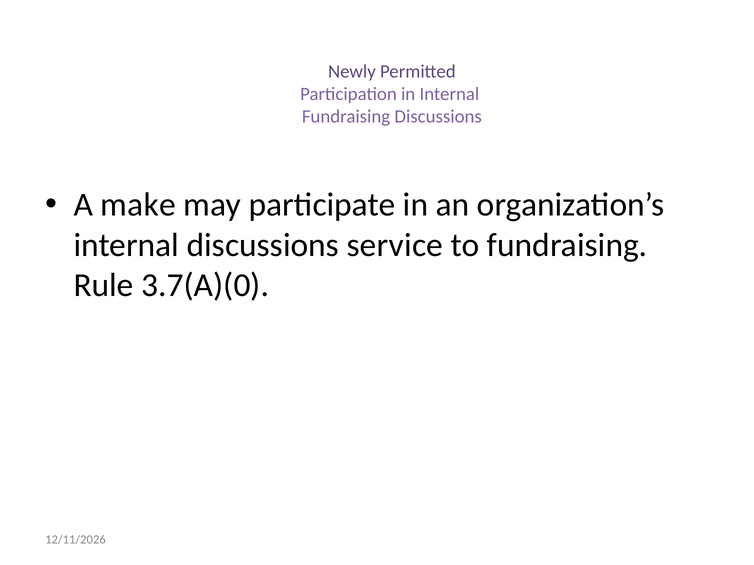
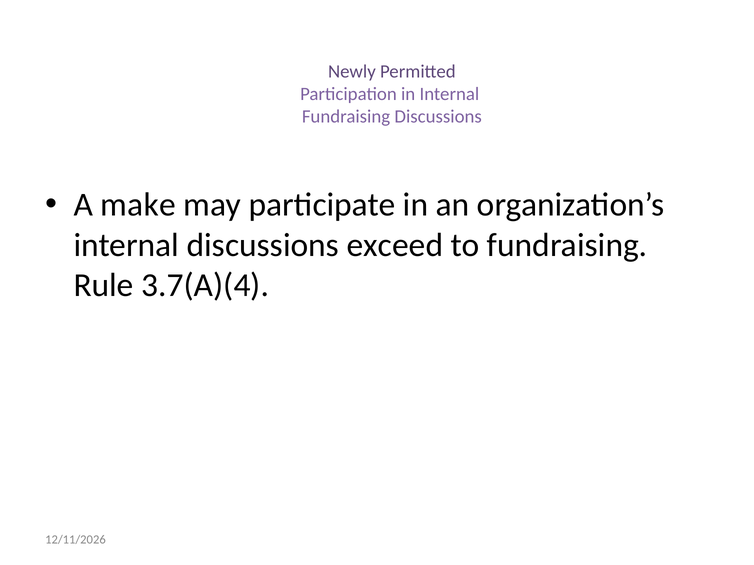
service: service -> exceed (395, 245)
3.7(A)(0: 3.7(A)(0 -> 3.7(A)(4 (205, 286)
